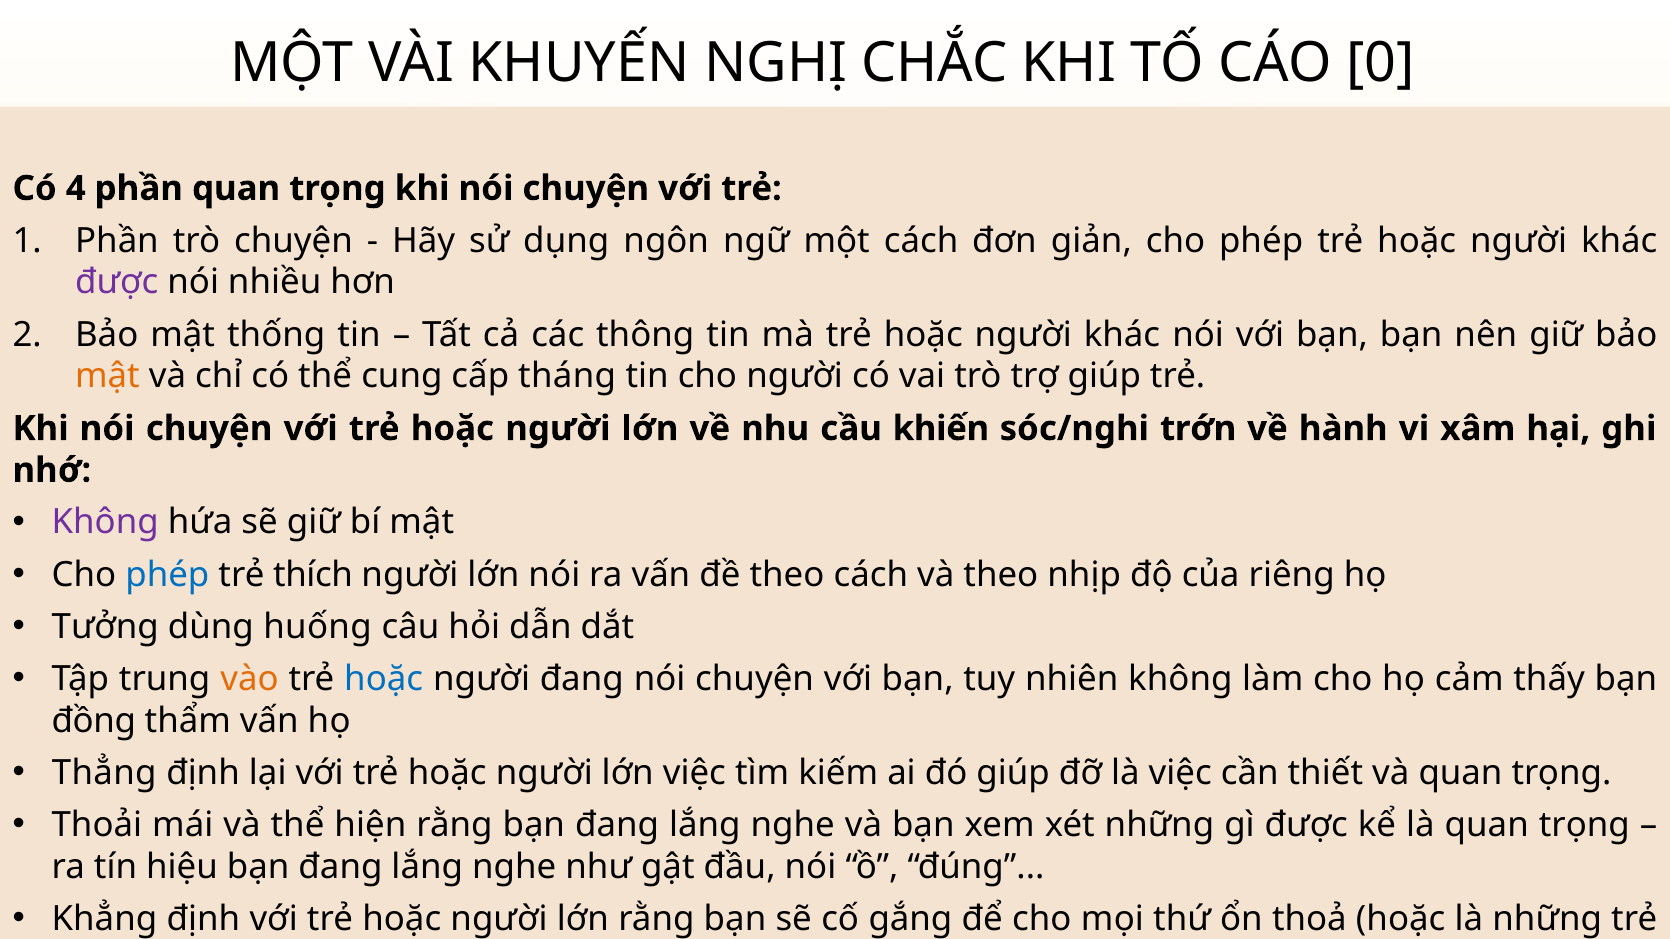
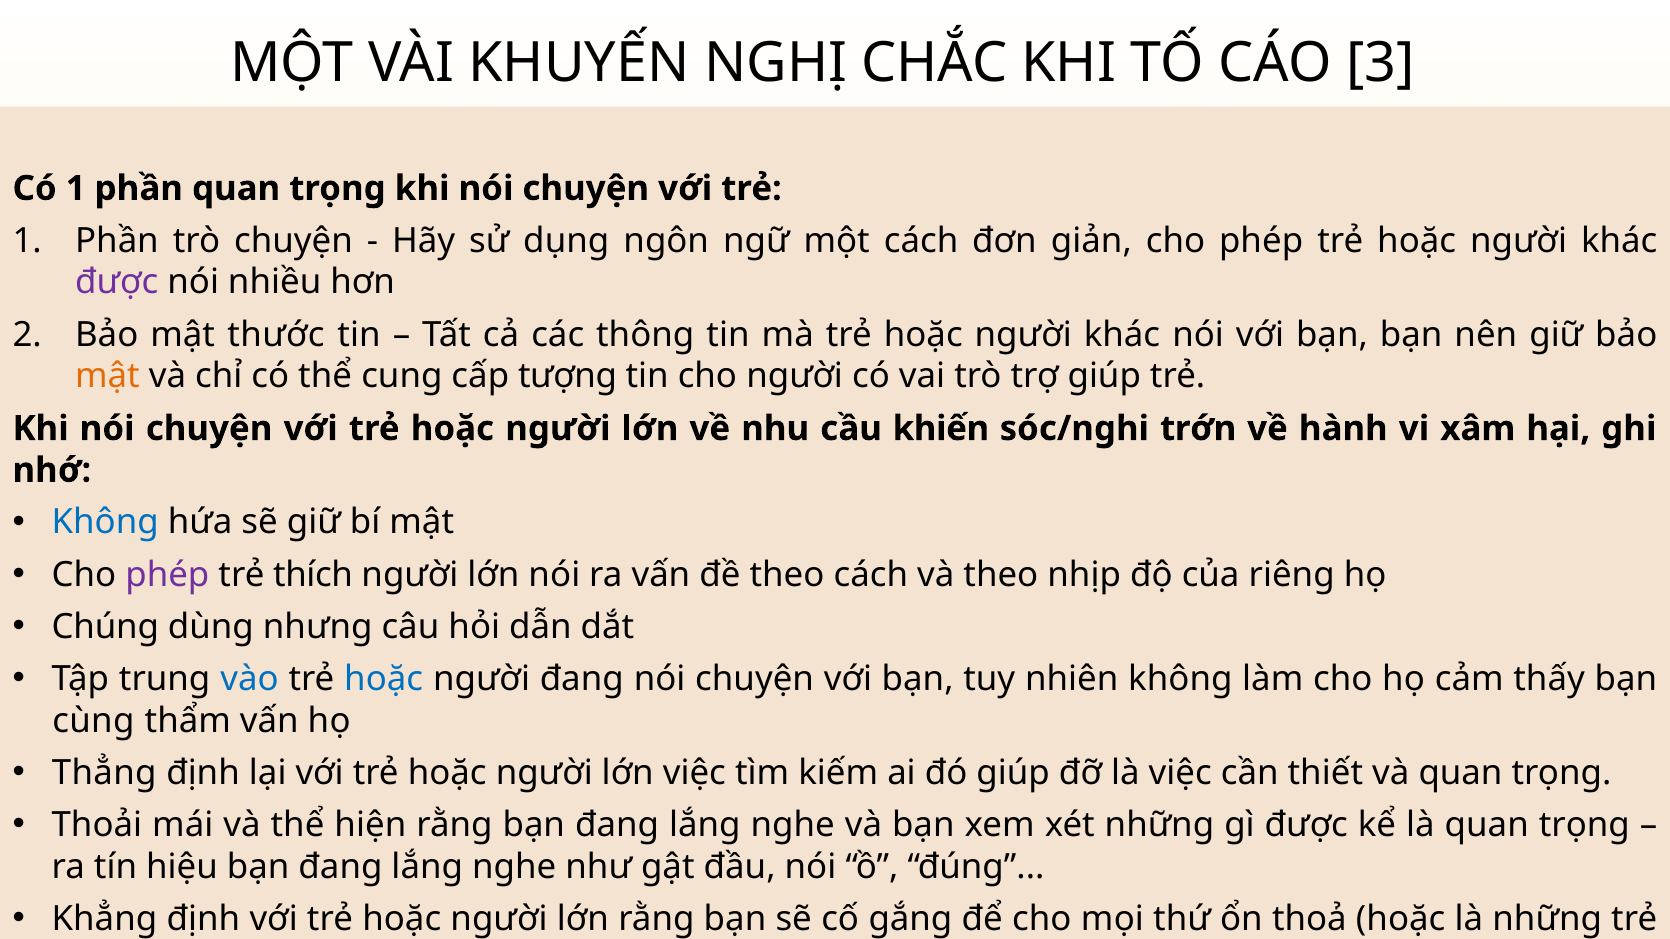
0: 0 -> 3 (1380, 63)
Có 4: 4 -> 1 (76, 189)
thống: thống -> thước (276, 335)
tháng: tháng -> tượng (568, 376)
Không colour: purple -> blue (105, 523)
phép colour: blue -> purple (167, 575)
Tưởng: Tưởng -> Chúng (105, 627)
huống: huống -> nhưng (318, 627)
vào colour: orange -> blue (249, 679)
đồng: đồng -> cùng (93, 721)
